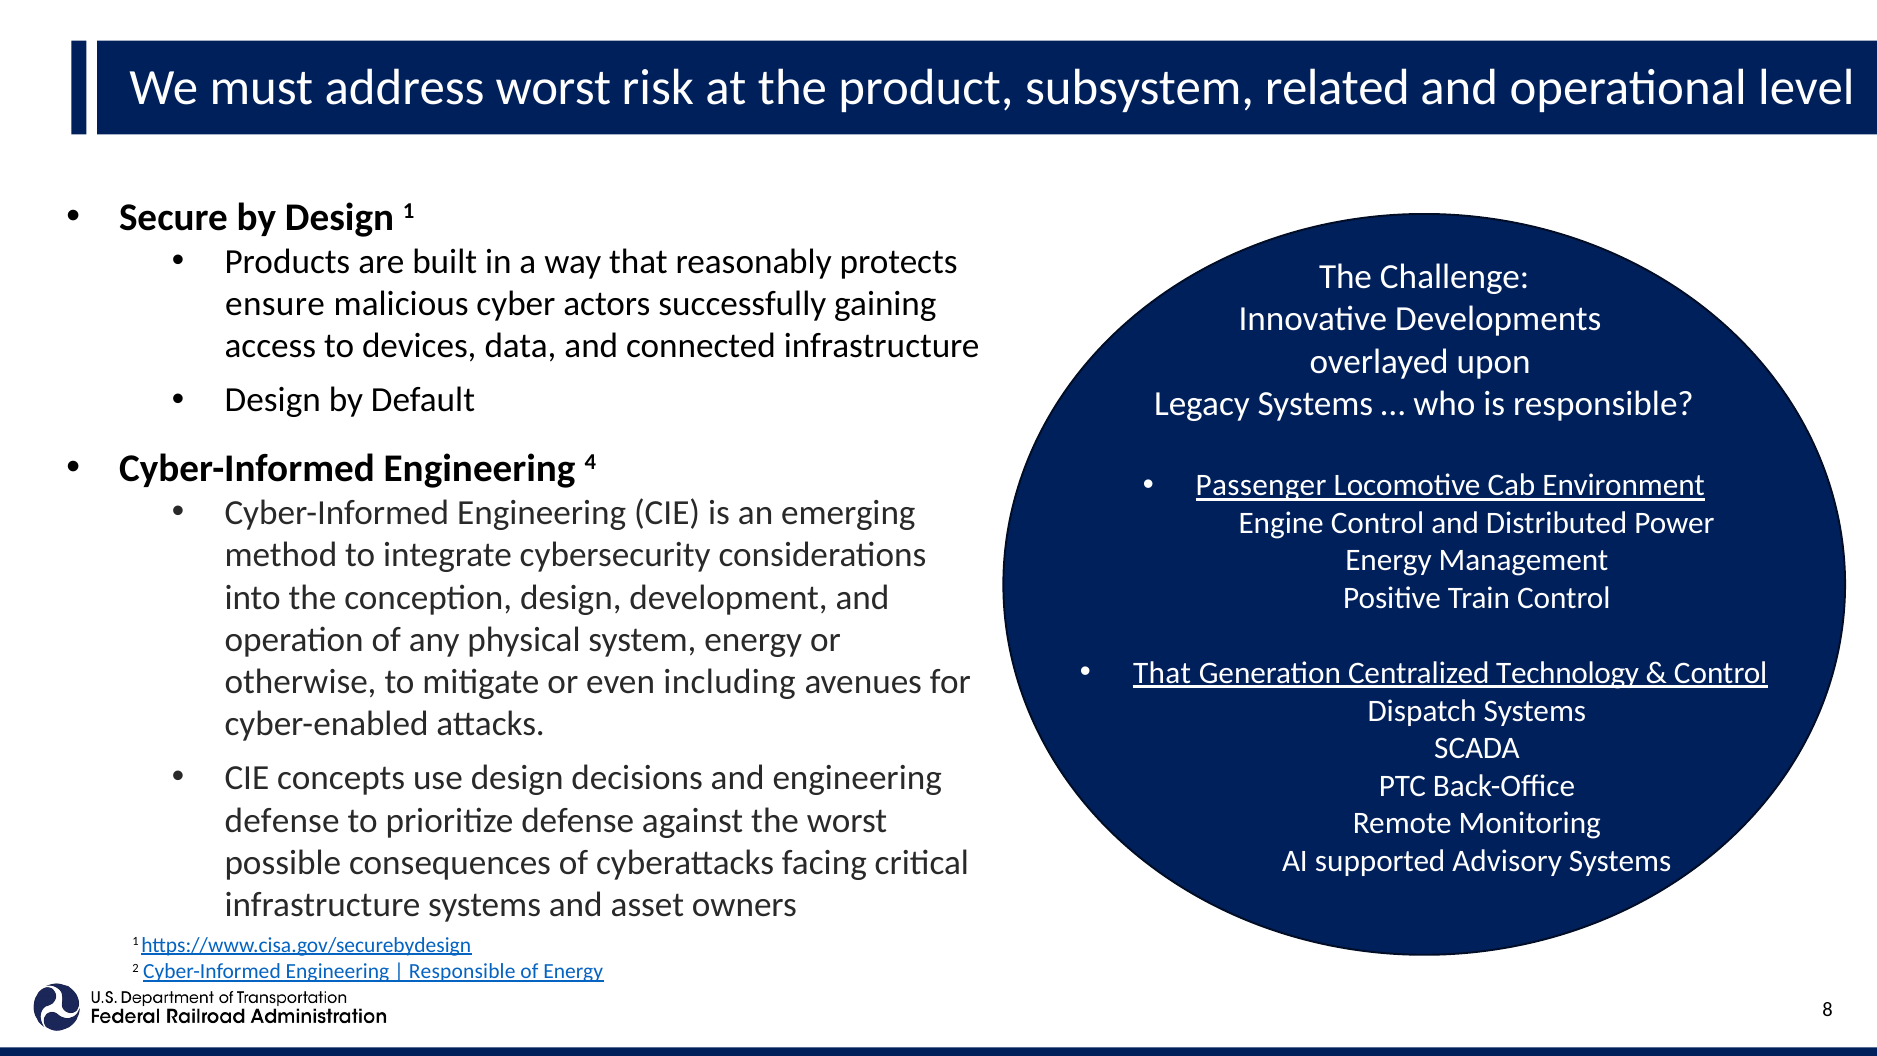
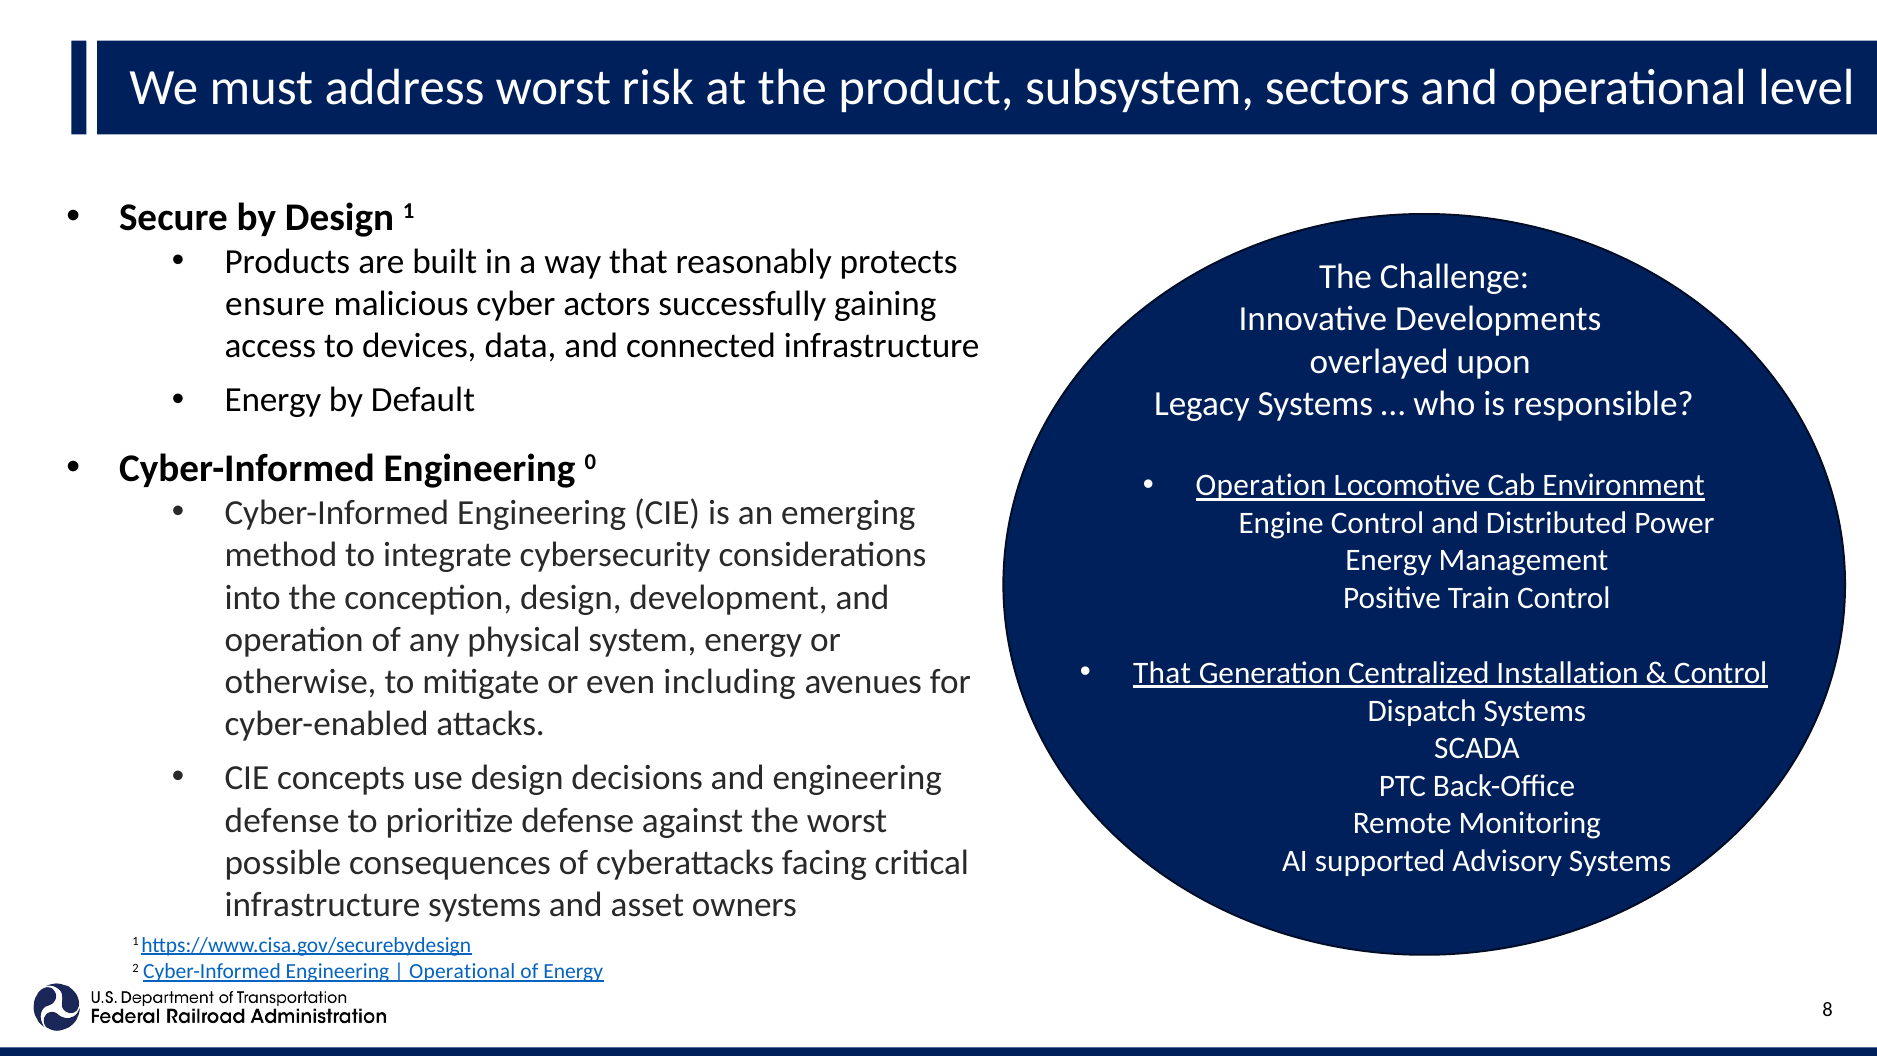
related: related -> sectors (1337, 88)
Design: Design -> Energy (273, 400)
4: 4 -> 0 (590, 462)
Passenger: Passenger -> Operation (1261, 485)
Technology: Technology -> Installation (1567, 673)
Responsible: Responsible -> Operational (462, 971)
